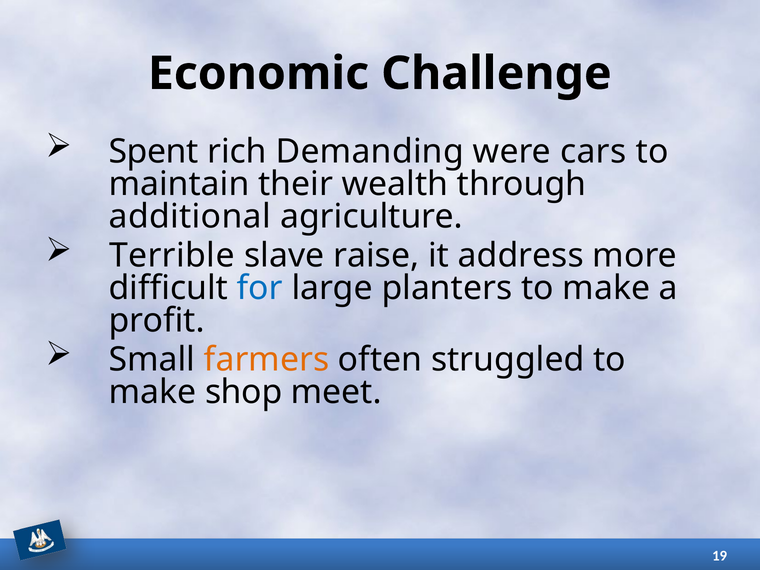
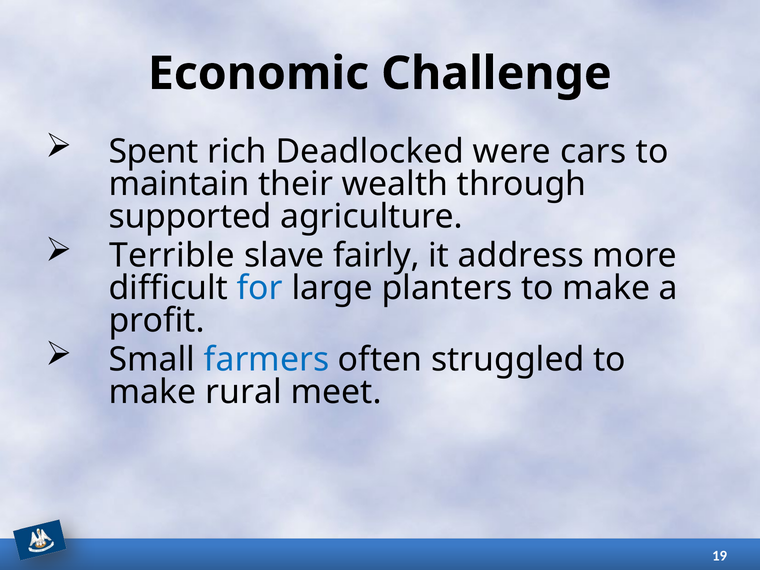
Demanding: Demanding -> Deadlocked (370, 152)
additional: additional -> supported (190, 216)
raise: raise -> fairly (376, 256)
farmers colour: orange -> blue (267, 360)
shop: shop -> rural (244, 392)
